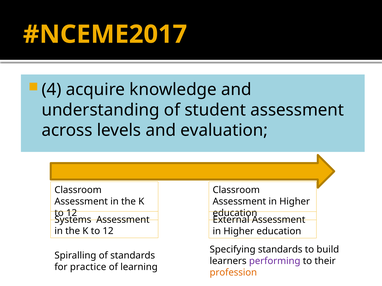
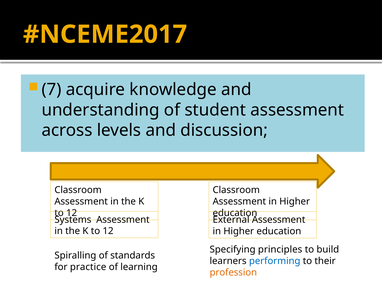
4: 4 -> 7 (51, 90)
evaluation: evaluation -> discussion (224, 131)
Specifying standards: standards -> principles (280, 250)
performing colour: purple -> blue (275, 261)
